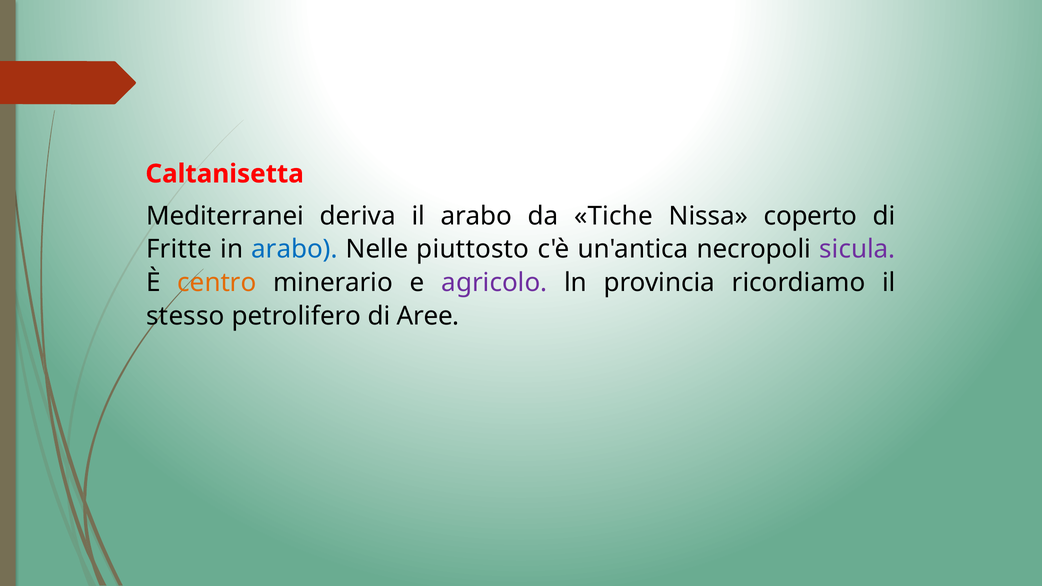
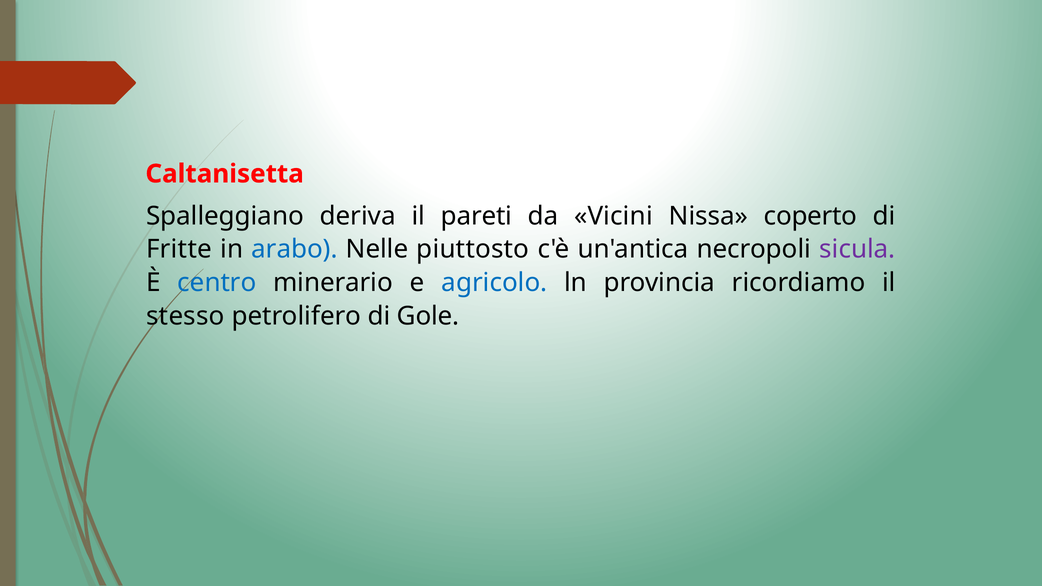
Mediterranei: Mediterranei -> Spalleggiano (225, 216)
il arabo: arabo -> pareti (476, 216)
Tiche: Tiche -> Vicini (613, 216)
centro colour: orange -> blue (217, 283)
agricolo colour: purple -> blue (494, 283)
Aree: Aree -> Gole (428, 316)
